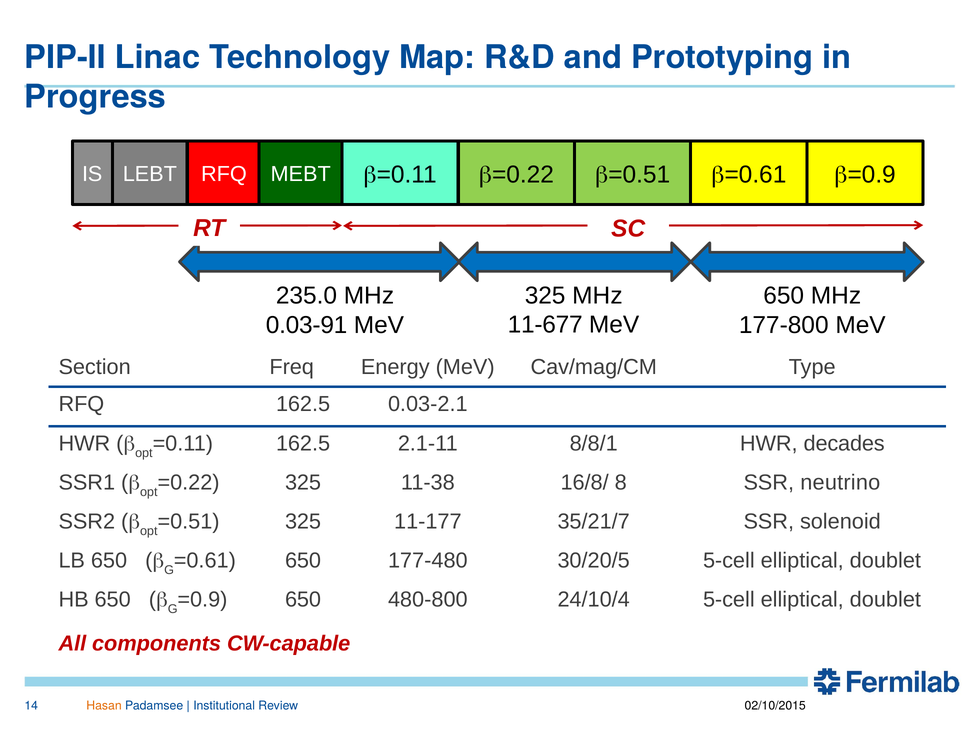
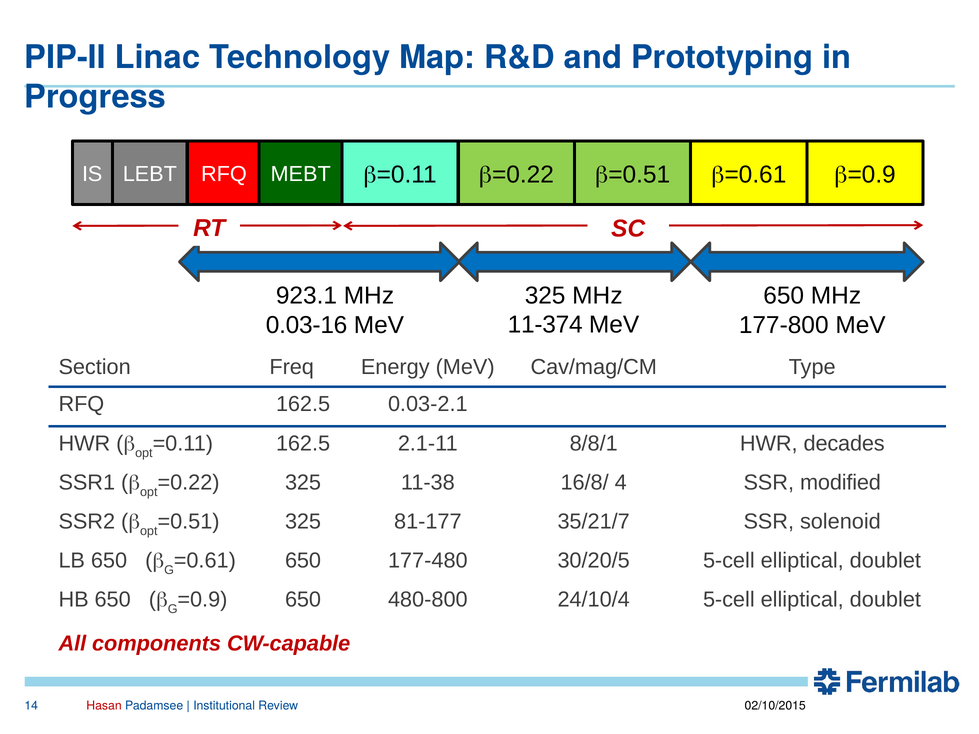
235.0: 235.0 -> 923.1 (306, 296)
11-677: 11-677 -> 11-374 (545, 325)
0.03-91: 0.03-91 -> 0.03-16 (307, 325)
8: 8 -> 4 (621, 483)
neutrino: neutrino -> modified (840, 483)
11-177: 11-177 -> 81-177 (428, 522)
Hasan colour: orange -> red (104, 706)
